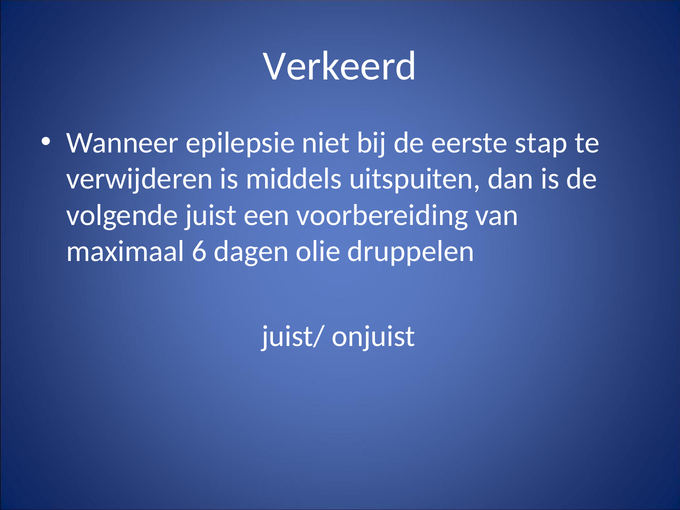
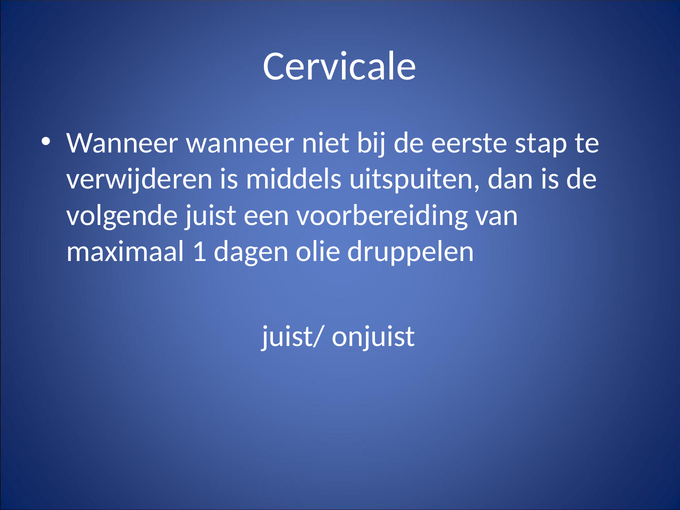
Verkeerd: Verkeerd -> Cervicale (340, 66)
Wanneer epilepsie: epilepsie -> wanneer (240, 143)
6: 6 -> 1 (199, 251)
